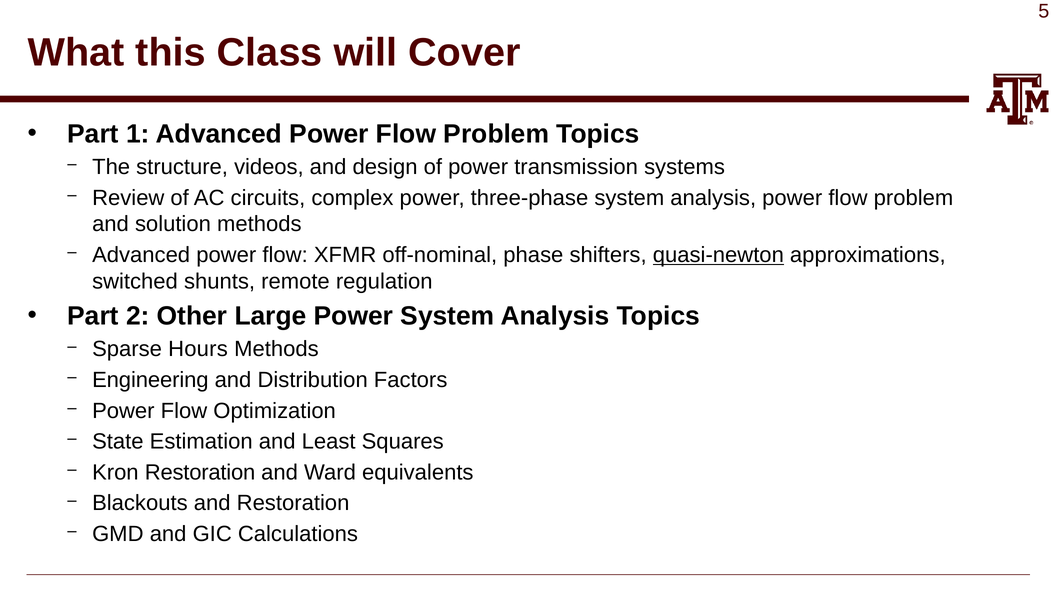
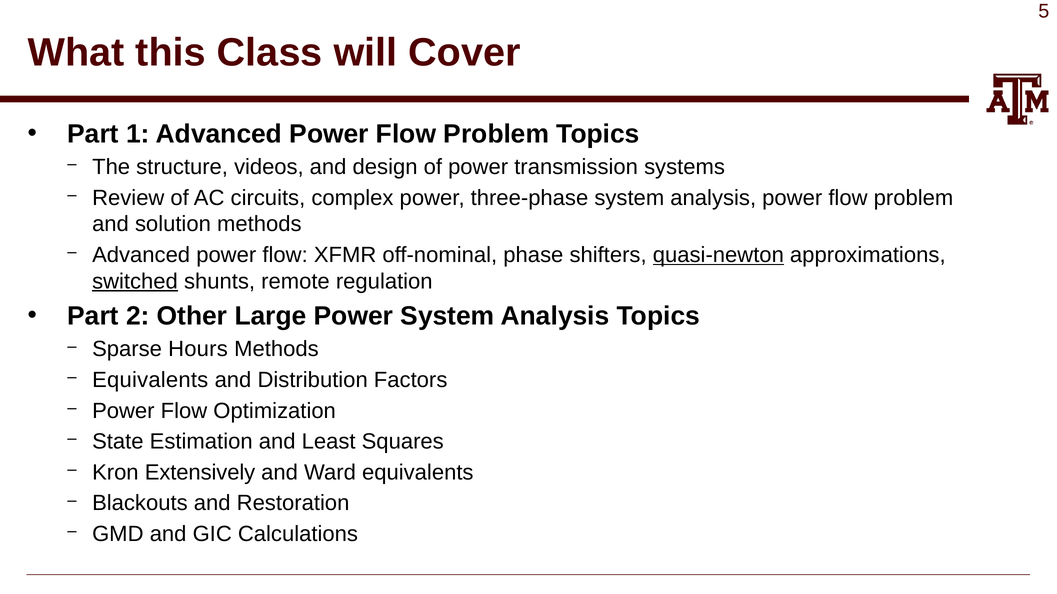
switched underline: none -> present (135, 282)
Engineering: Engineering -> Equivalents (150, 380)
Kron Restoration: Restoration -> Extensively (200, 473)
